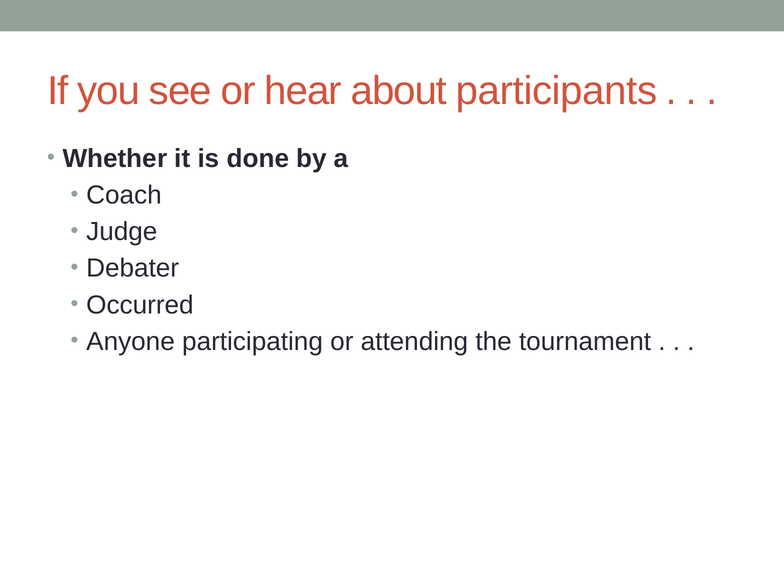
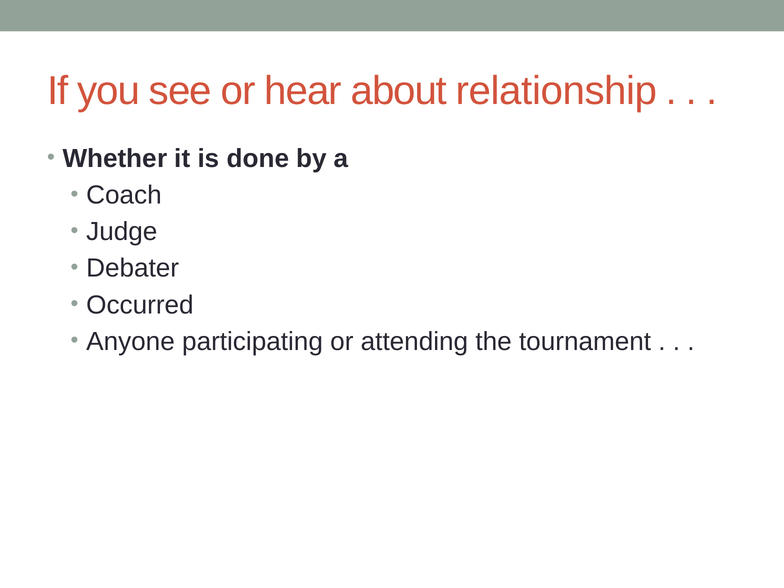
participants: participants -> relationship (557, 91)
